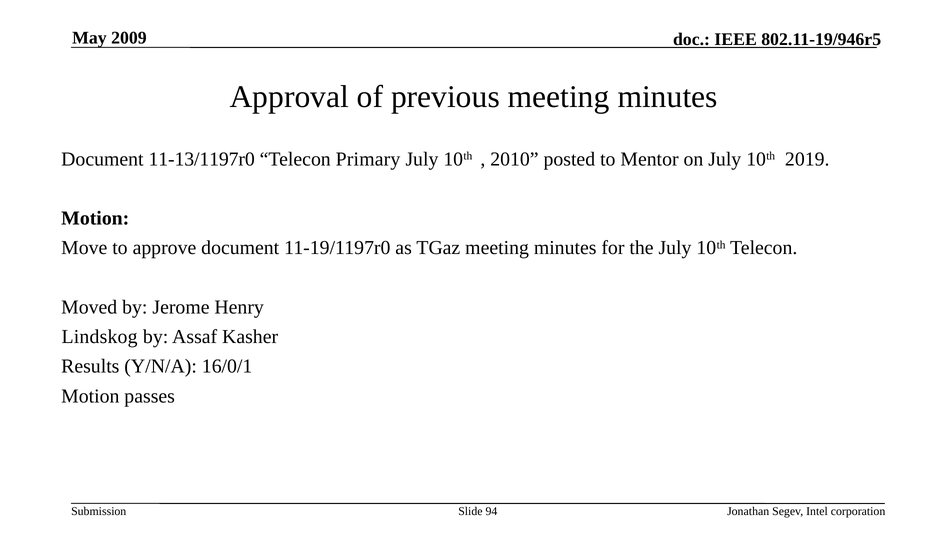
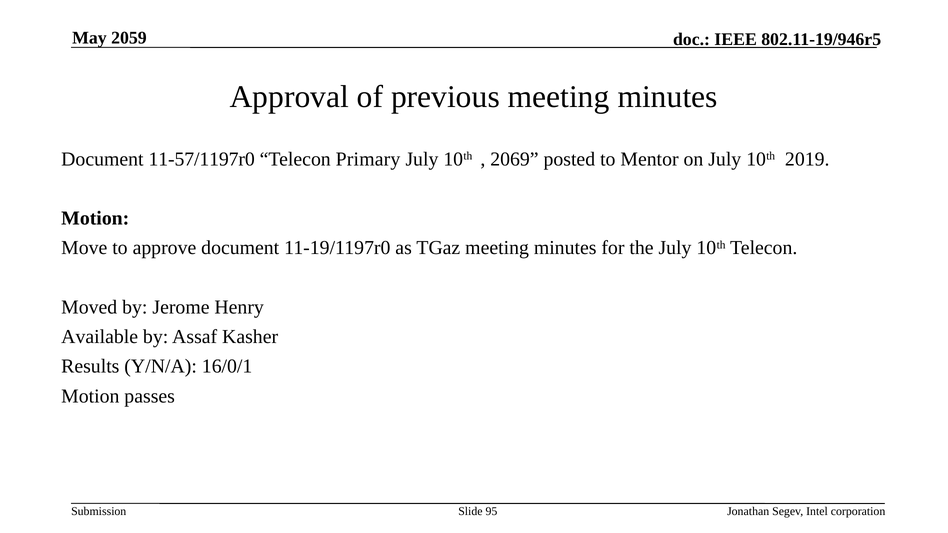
2009: 2009 -> 2059 (129, 38)
11-13/1197r0: 11-13/1197r0 -> 11-57/1197r0 (202, 159)
2010: 2010 -> 2069 (514, 159)
Lindskog: Lindskog -> Available (100, 337)
94: 94 -> 95 (491, 511)
